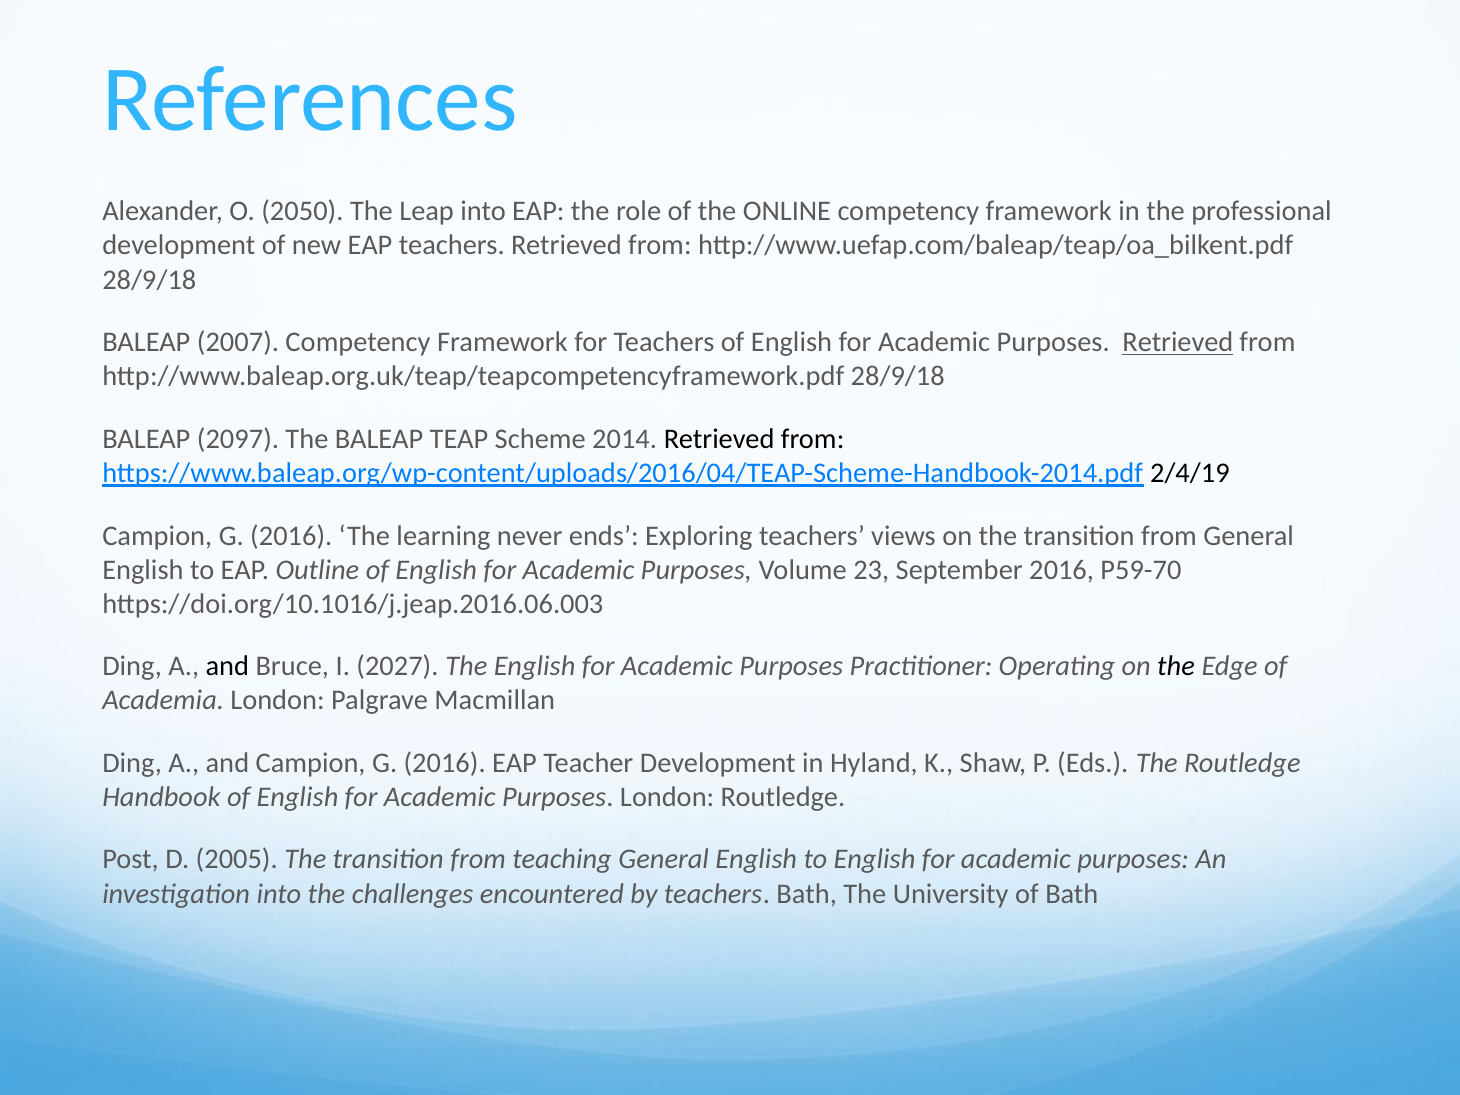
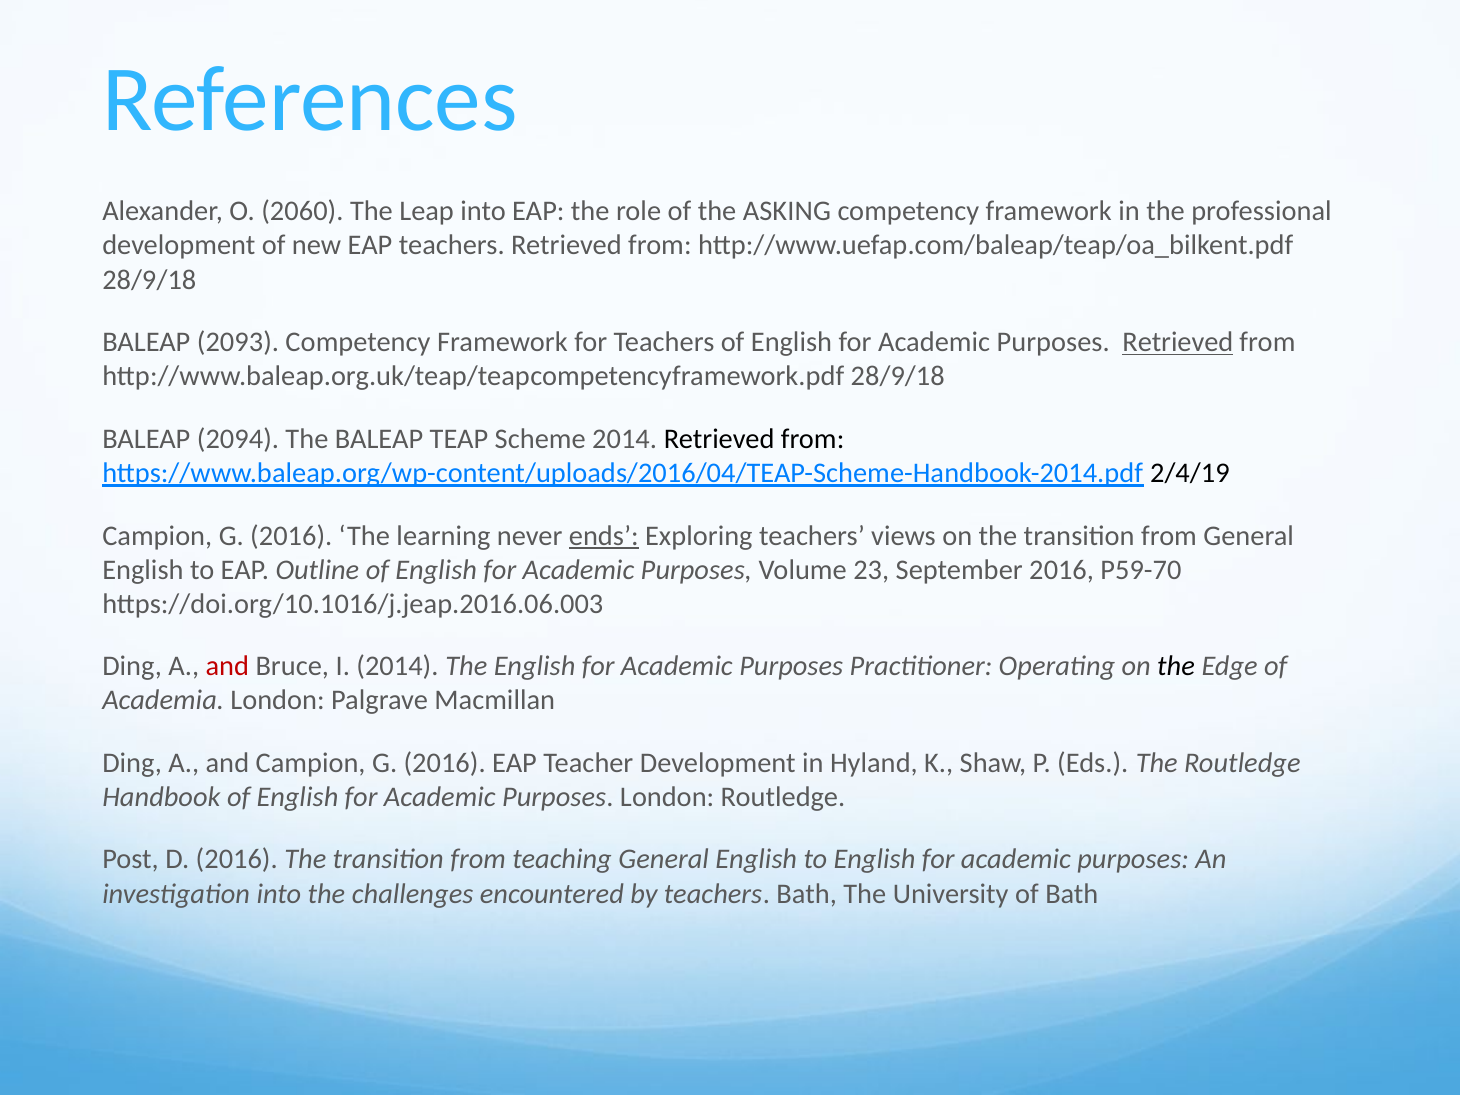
2050: 2050 -> 2060 (302, 212)
ONLINE: ONLINE -> ASKING (787, 212)
2007: 2007 -> 2093 (238, 342)
2097: 2097 -> 2094 (238, 439)
ends underline: none -> present (604, 536)
and colour: black -> red (227, 666)
I 2027: 2027 -> 2014 (397, 666)
D 2005: 2005 -> 2016 (237, 860)
